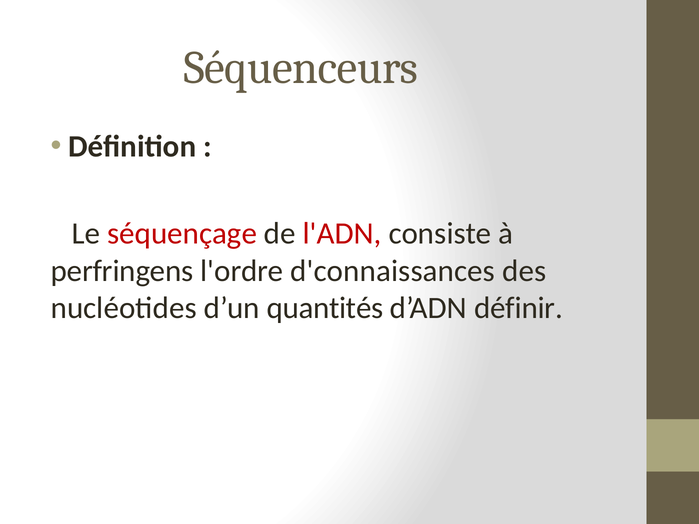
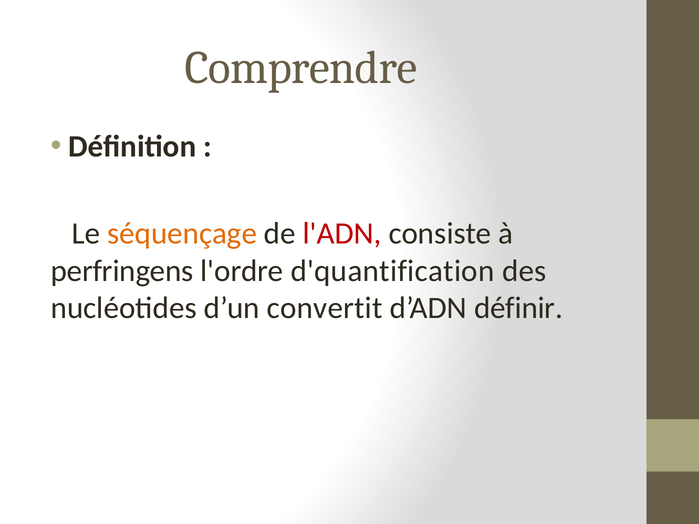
Séquenceurs: Séquenceurs -> Comprendre (301, 68)
séquençage colour: red -> orange (182, 234)
d'connaissances: d'connaissances -> d'quantification (393, 271)
quantités: quantités -> convertit (325, 308)
